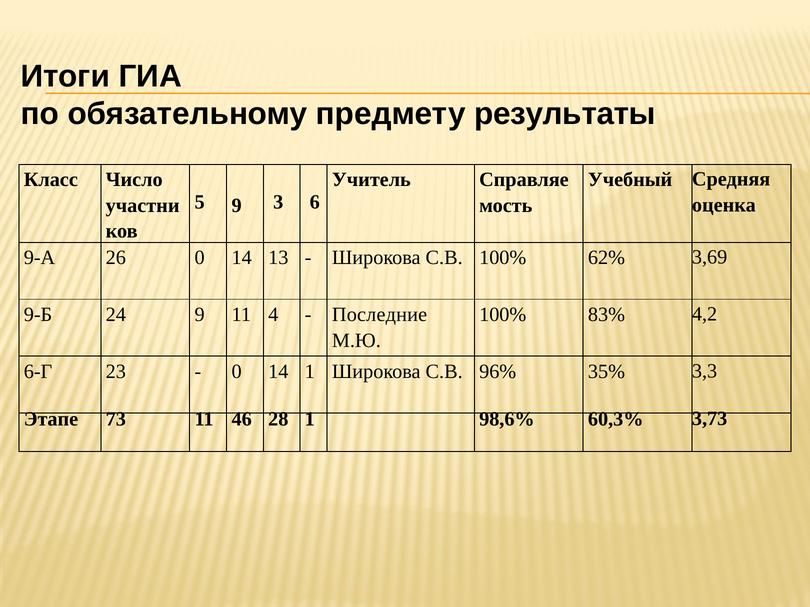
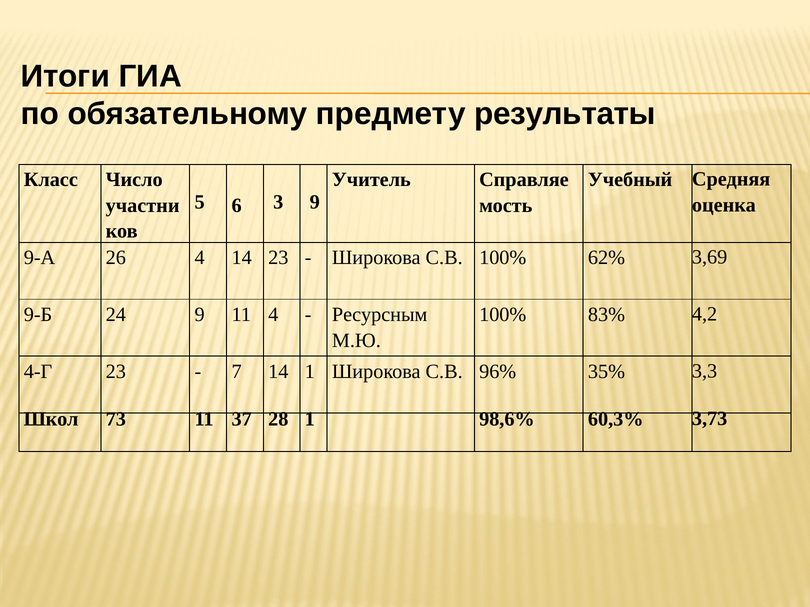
5 9: 9 -> 6 (237, 206)
3 6: 6 -> 9 (315, 202)
26 0: 0 -> 4 (200, 258)
14 13: 13 -> 23 (278, 258)
Последние: Последние -> Ресурсным (380, 315)
6-Г: 6-Г -> 4-Г (38, 372)
0: 0 -> 7 (237, 372)
Этапе: Этапе -> Школ (51, 419)
46: 46 -> 37 (242, 419)
